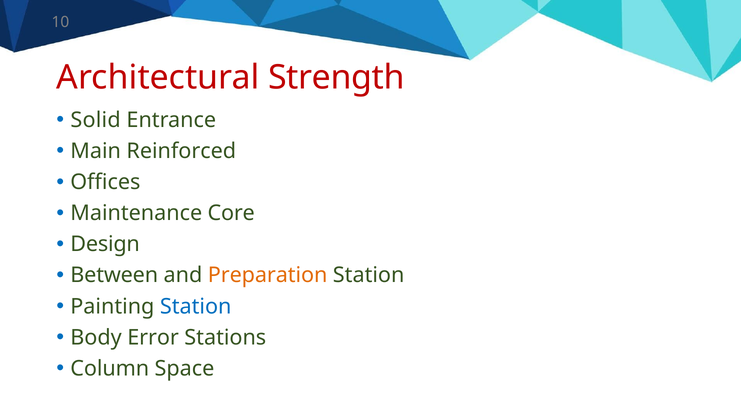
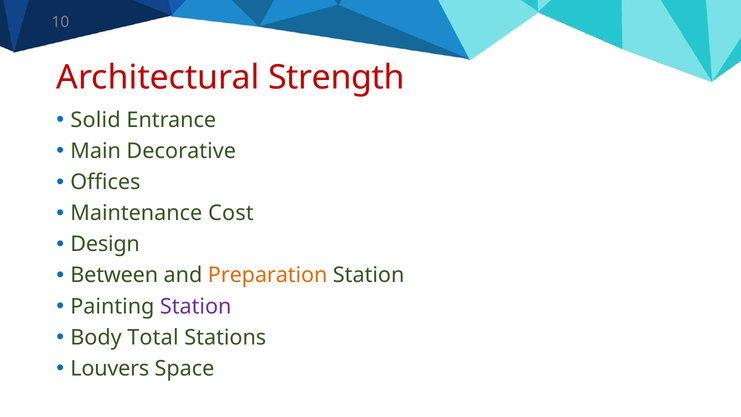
Reinforced: Reinforced -> Decorative (181, 151)
Core: Core -> Cost (231, 213)
Station colour: blue -> purple (196, 306)
Error: Error -> Total (153, 337)
Column: Column -> Louvers (110, 368)
